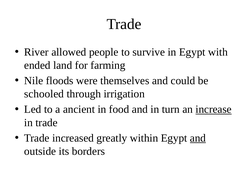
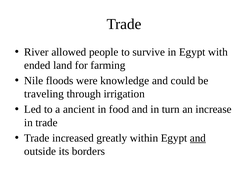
themselves: themselves -> knowledge (125, 81)
schooled: schooled -> traveling (44, 94)
increase underline: present -> none (214, 109)
